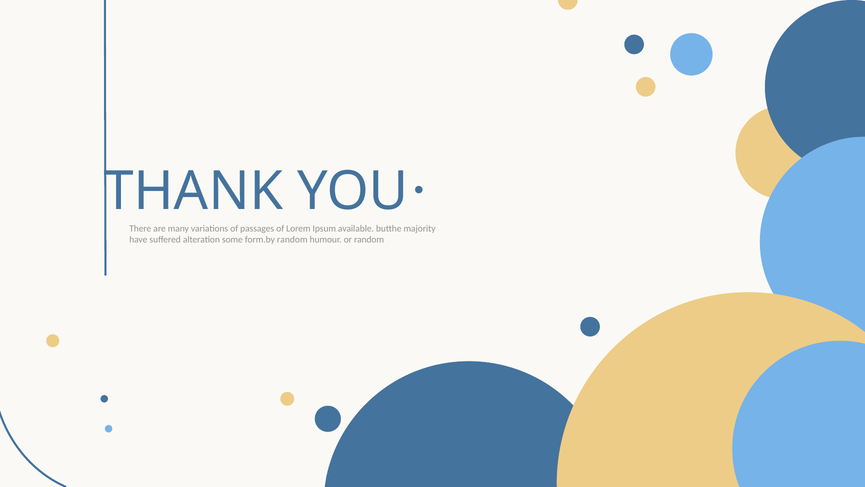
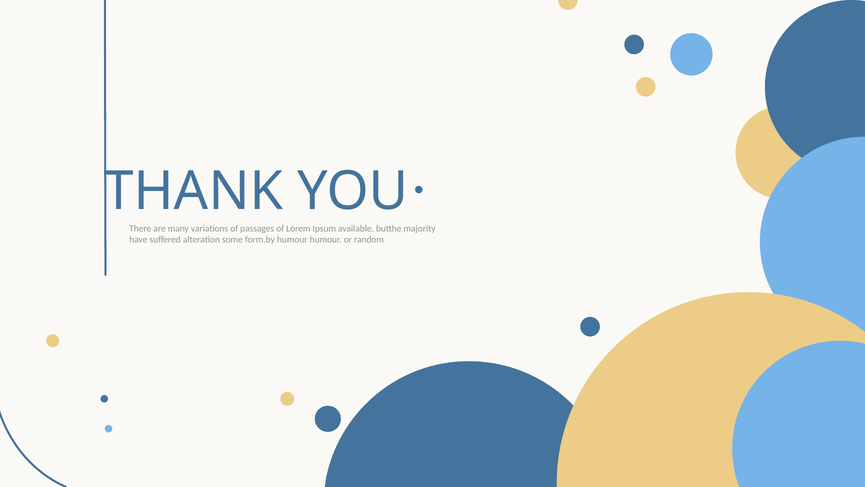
form.by random: random -> humour (292, 240)
